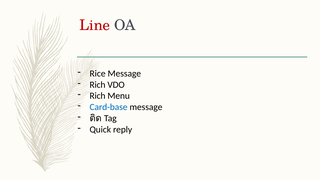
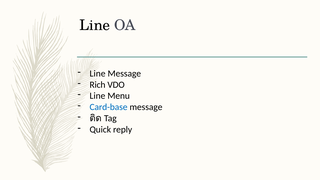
Line colour: red -> black (95, 25)
Rice: Rice -> Line (98, 73)
Rich: Rich -> Line (97, 96)
